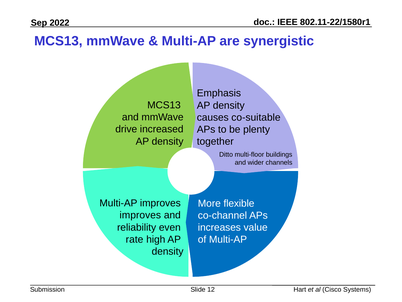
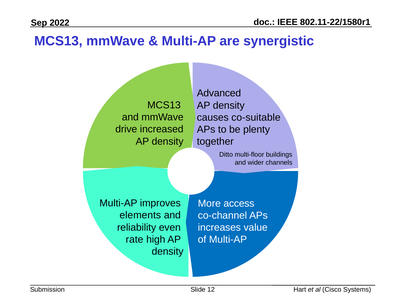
Emphasis: Emphasis -> Advanced (219, 93)
flexible: flexible -> access (239, 203)
improves: improves -> elements (140, 215)
